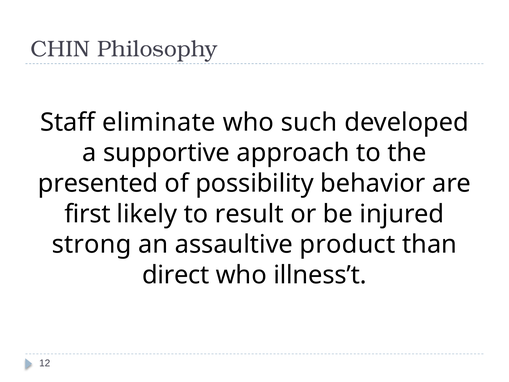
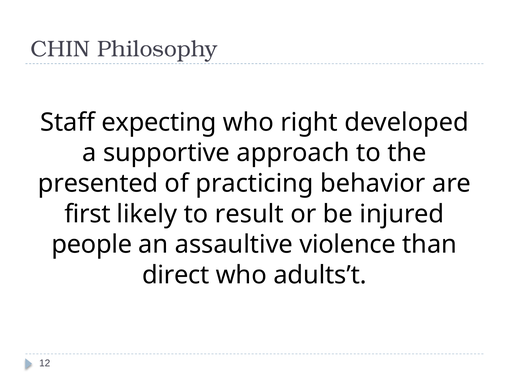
eliminate: eliminate -> expecting (159, 122)
such: such -> right (309, 122)
possibility: possibility -> practicing (255, 183)
strong: strong -> people (92, 244)
product: product -> violence (348, 244)
illness’t: illness’t -> adults’t (320, 275)
